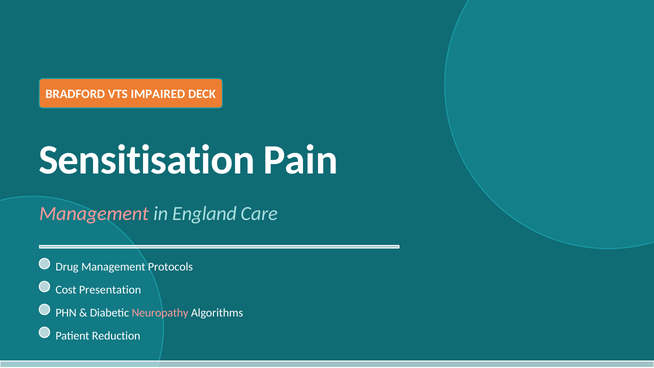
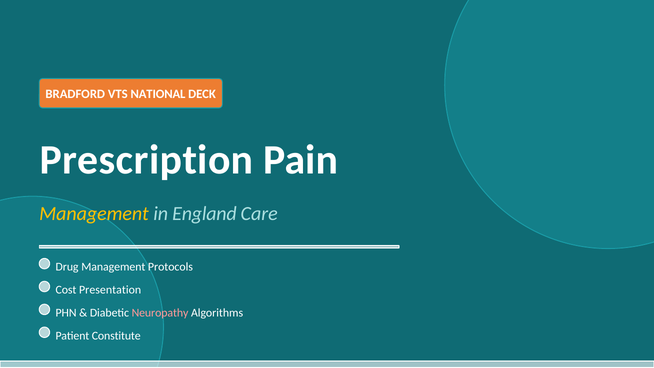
IMPAIRED: IMPAIRED -> NATIONAL (158, 94)
Sensitisation: Sensitisation -> Prescription (146, 160)
Management colour: pink -> yellow (94, 214)
Reduction: Reduction -> Constitute (116, 336)
